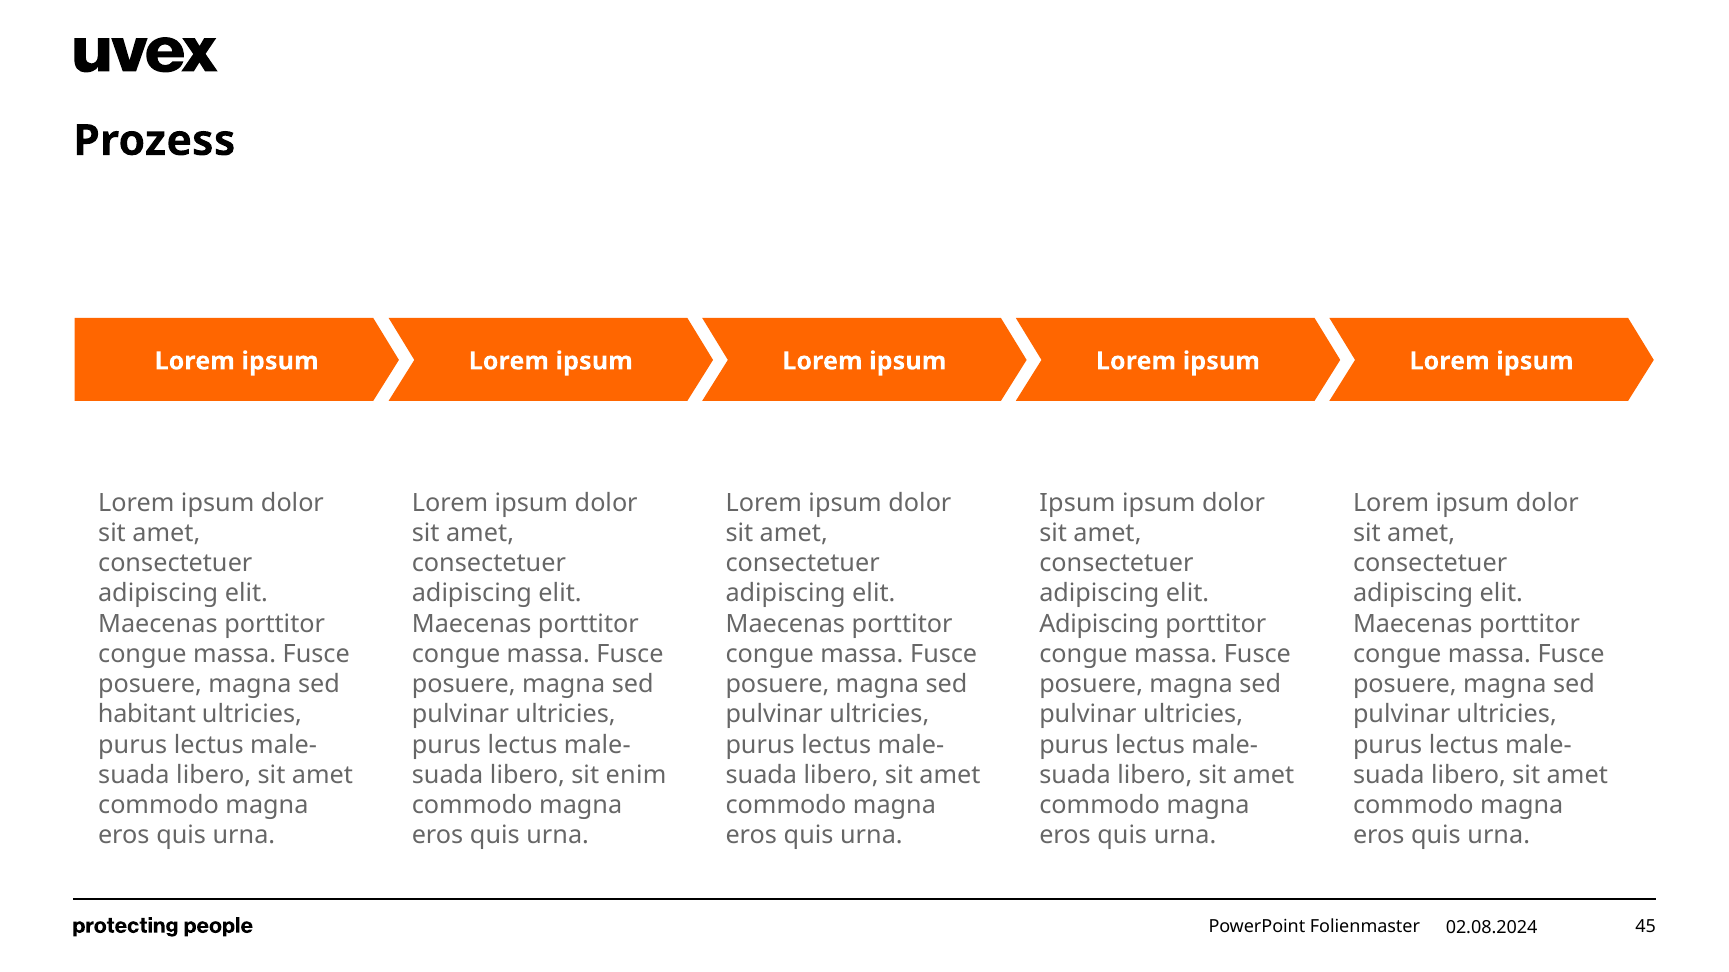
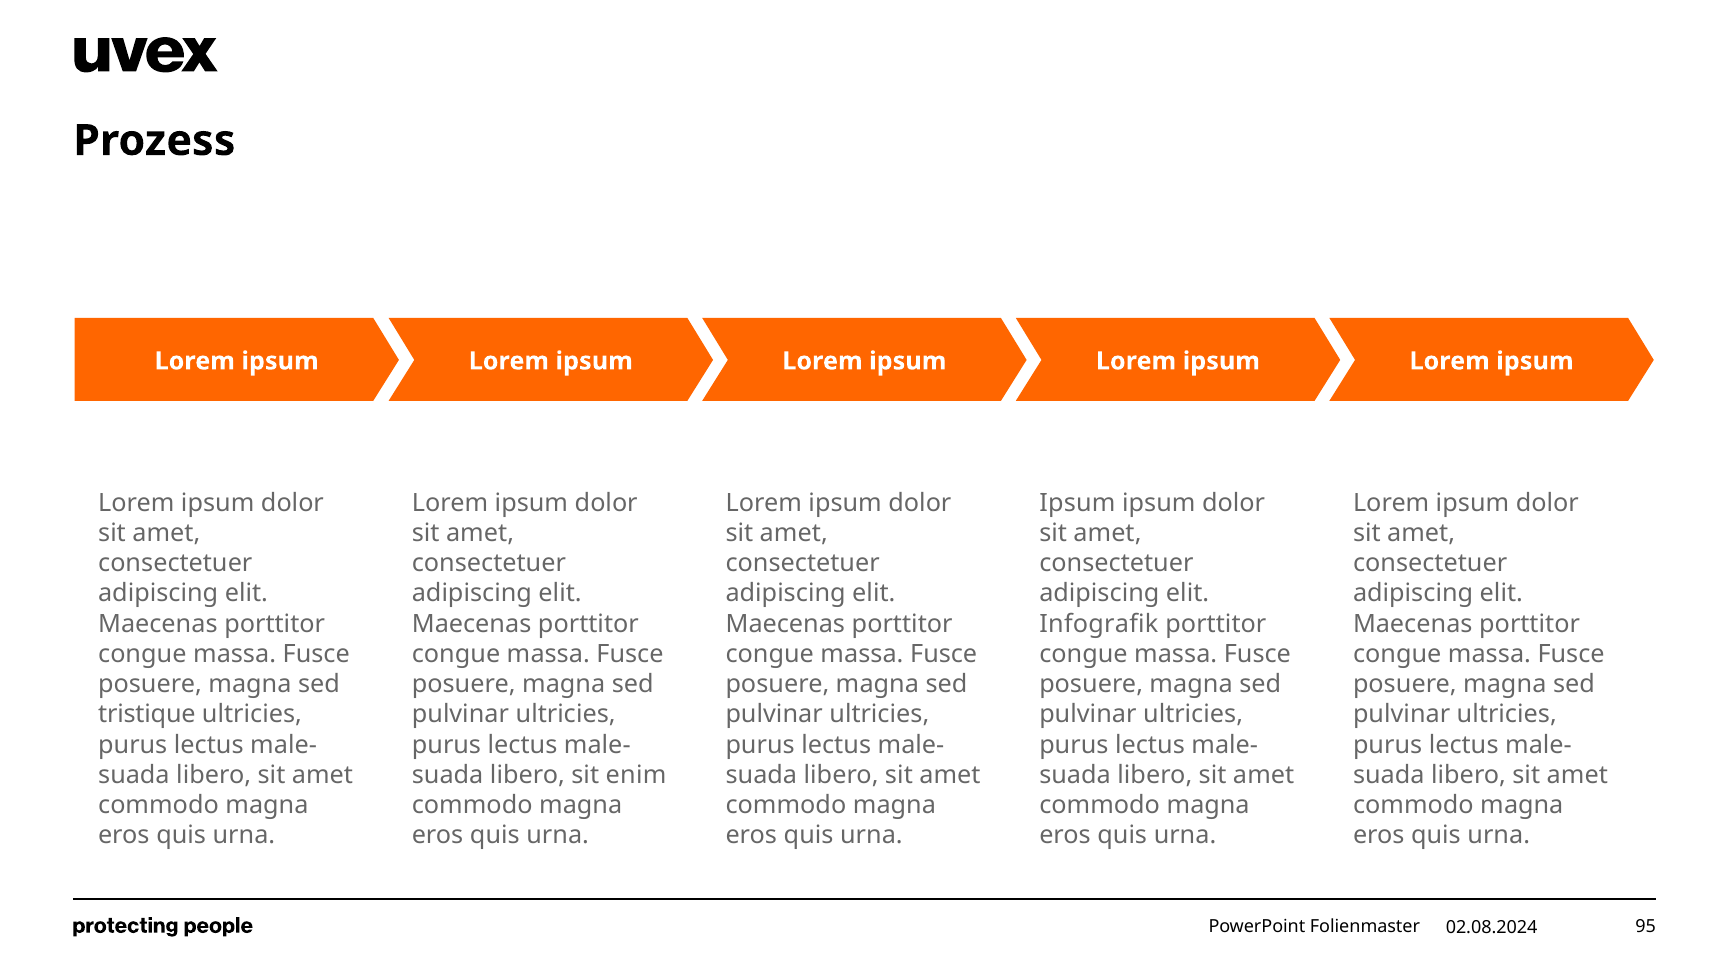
Adipiscing: Adipiscing -> Infografik (1099, 624)
habitant: habitant -> tristique (147, 715)
45: 45 -> 95 (1646, 927)
